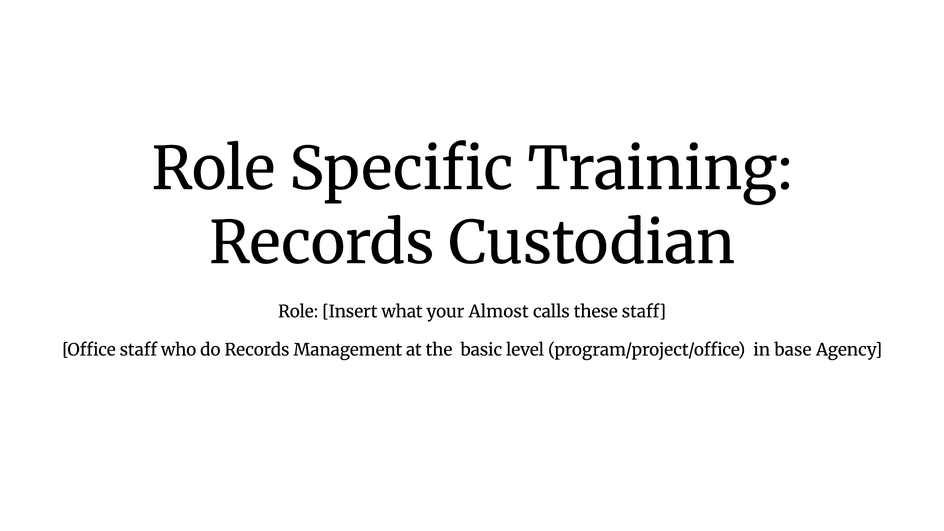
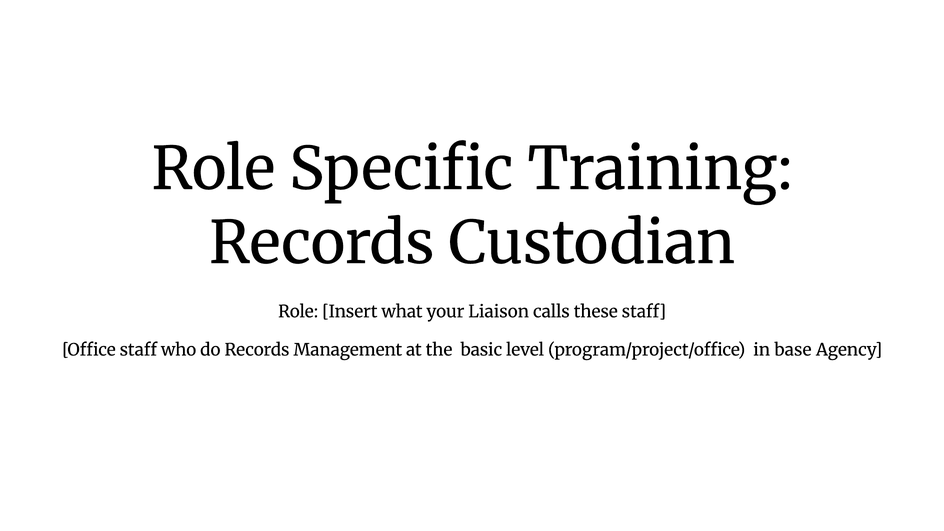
Almost: Almost -> Liaison (499, 312)
